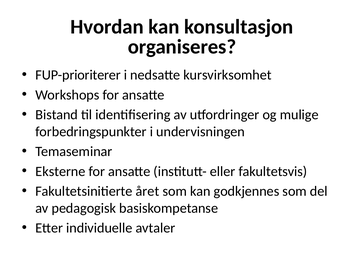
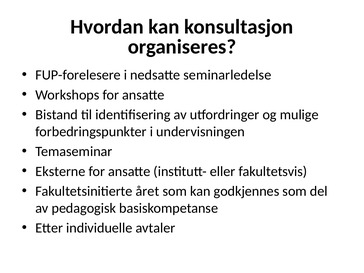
FUP-prioriterer: FUP-prioriterer -> FUP-forelesere (78, 75)
kursvirksomhet: kursvirksomhet -> seminarledelse (227, 75)
